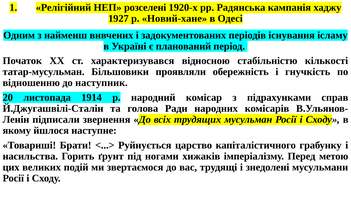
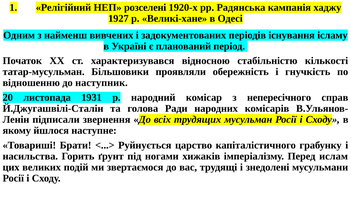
Новий-хане: Новий-хане -> Великі-хане (175, 19)
1914: 1914 -> 1931 (92, 98)
підрахунками: підрахунками -> непересічного (279, 98)
метою: метою -> ислам (334, 157)
